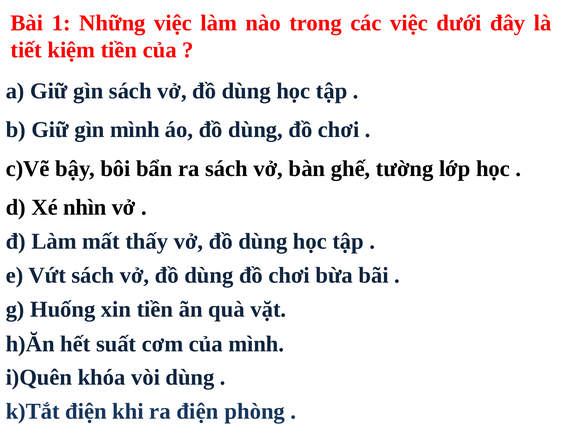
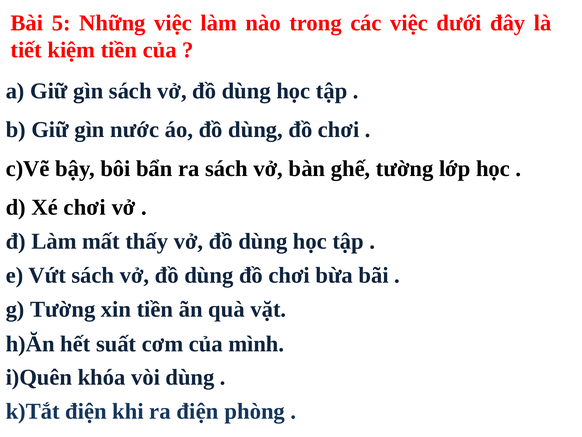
1: 1 -> 5 (61, 23)
gìn mình: mình -> nước (135, 130)
Xé nhìn: nhìn -> chơi (85, 207)
g Huống: Huống -> Tường (63, 309)
